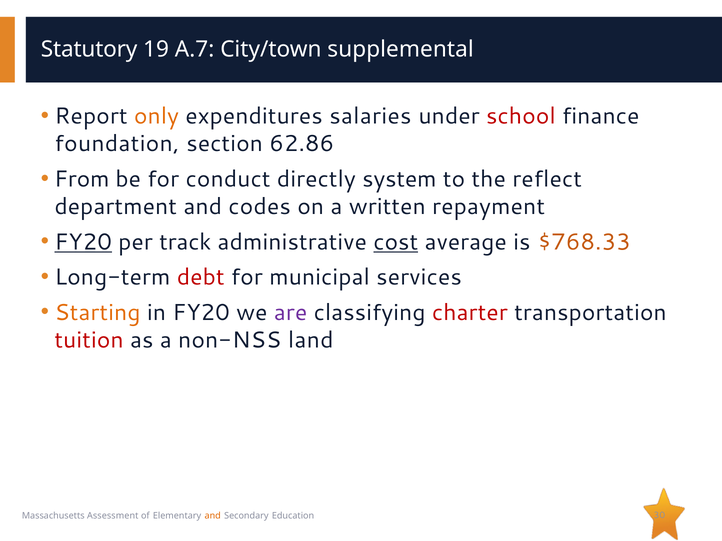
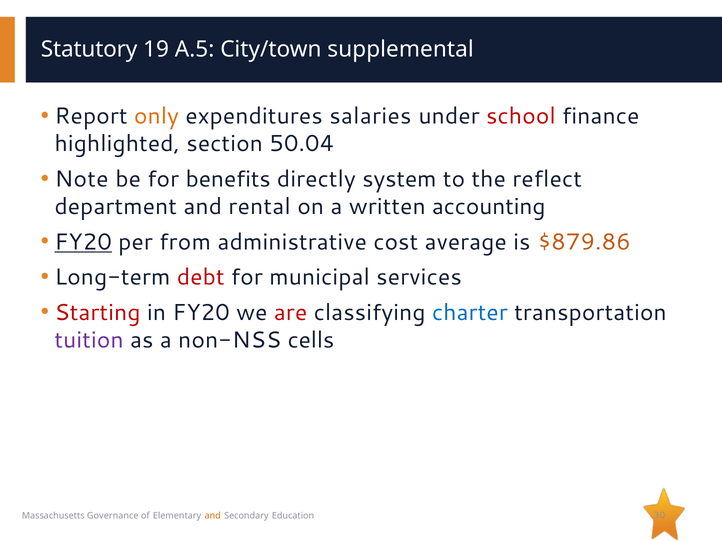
A.7: A.7 -> A.5 (195, 50)
foundation: foundation -> highlighted (117, 144)
62.86: 62.86 -> 50.04 (302, 144)
From: From -> Note (82, 179)
conduct: conduct -> benefits (228, 179)
codes: codes -> rental (260, 207)
repayment: repayment -> accounting (489, 207)
track: track -> from (185, 242)
cost underline: present -> none (396, 242)
$768.33: $768.33 -> $879.86 (584, 242)
Starting colour: orange -> red (97, 313)
are colour: purple -> red (291, 313)
charter colour: red -> blue (470, 313)
tuition colour: red -> purple (89, 341)
land: land -> cells (311, 341)
Assessment: Assessment -> Governance (113, 516)
